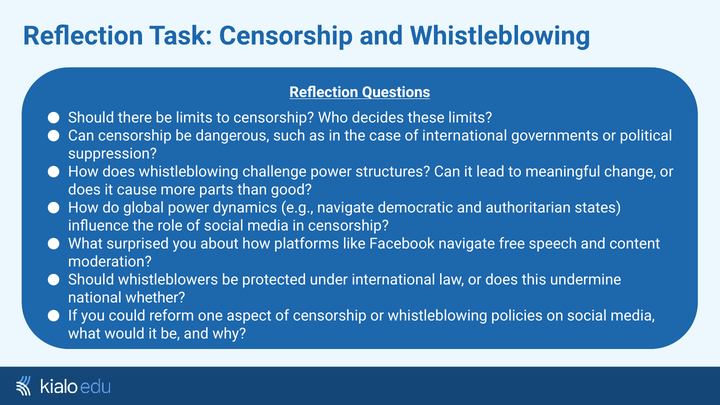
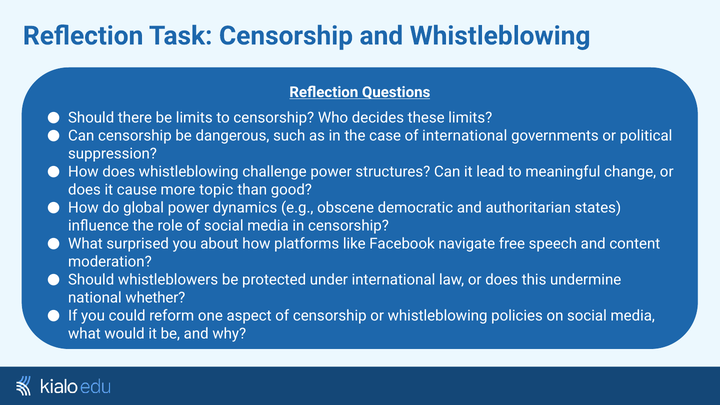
parts: parts -> topic (216, 190)
e.g navigate: navigate -> obscene (346, 208)
